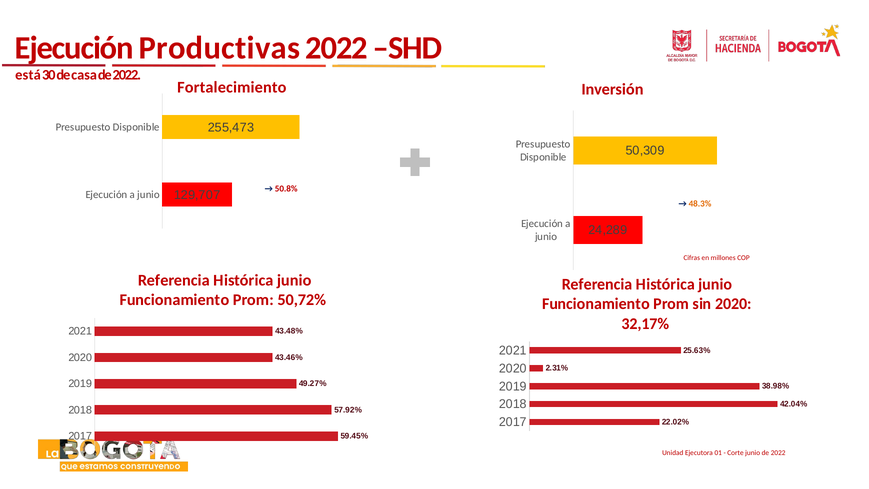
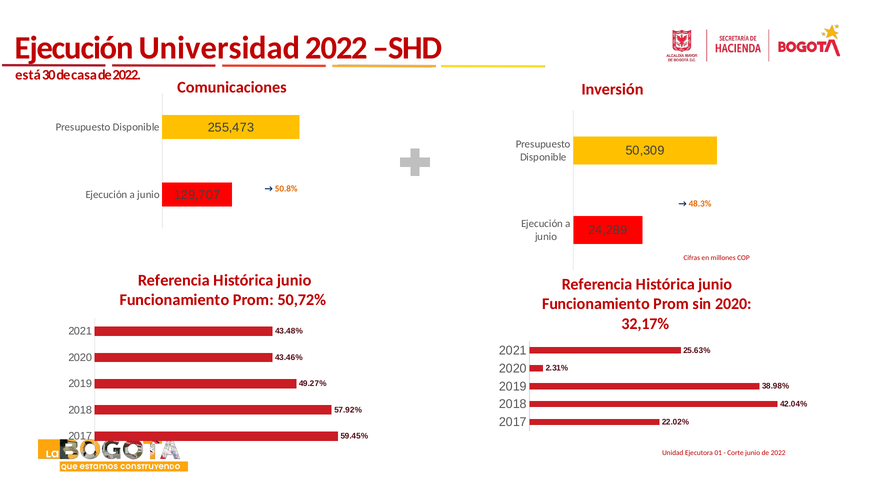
Productivas: Productivas -> Universidad (220, 48)
Fortalecimiento: Fortalecimiento -> Comunicaciones (232, 88)
50.8% colour: red -> orange (286, 189)
